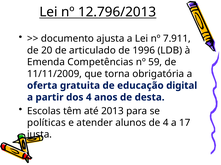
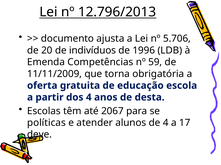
7.911: 7.911 -> 5.706 (177, 39)
articulado: articulado -> indivíduos (93, 51)
digital: digital -> escola (182, 86)
2013: 2013 -> 2067 (112, 111)
justa: justa -> deve (39, 135)
